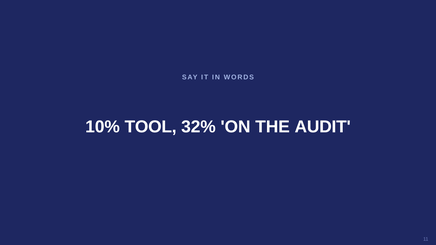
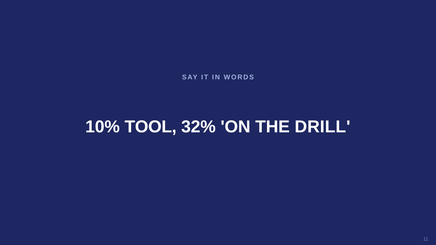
AUDIT: AUDIT -> DRILL (322, 127)
